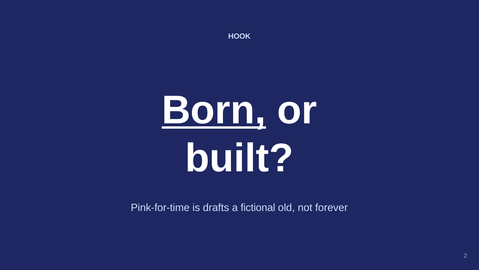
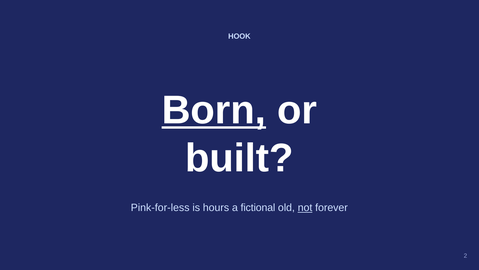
Pink-for-time: Pink-for-time -> Pink-for-less (160, 207)
drafts: drafts -> hours (216, 207)
not underline: none -> present (305, 207)
